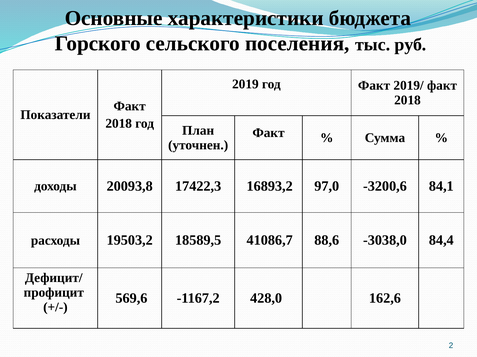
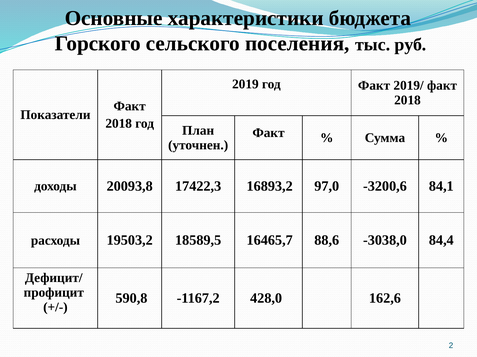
41086,7: 41086,7 -> 16465,7 (270, 241)
569,6: 569,6 -> 590,8 (131, 299)
